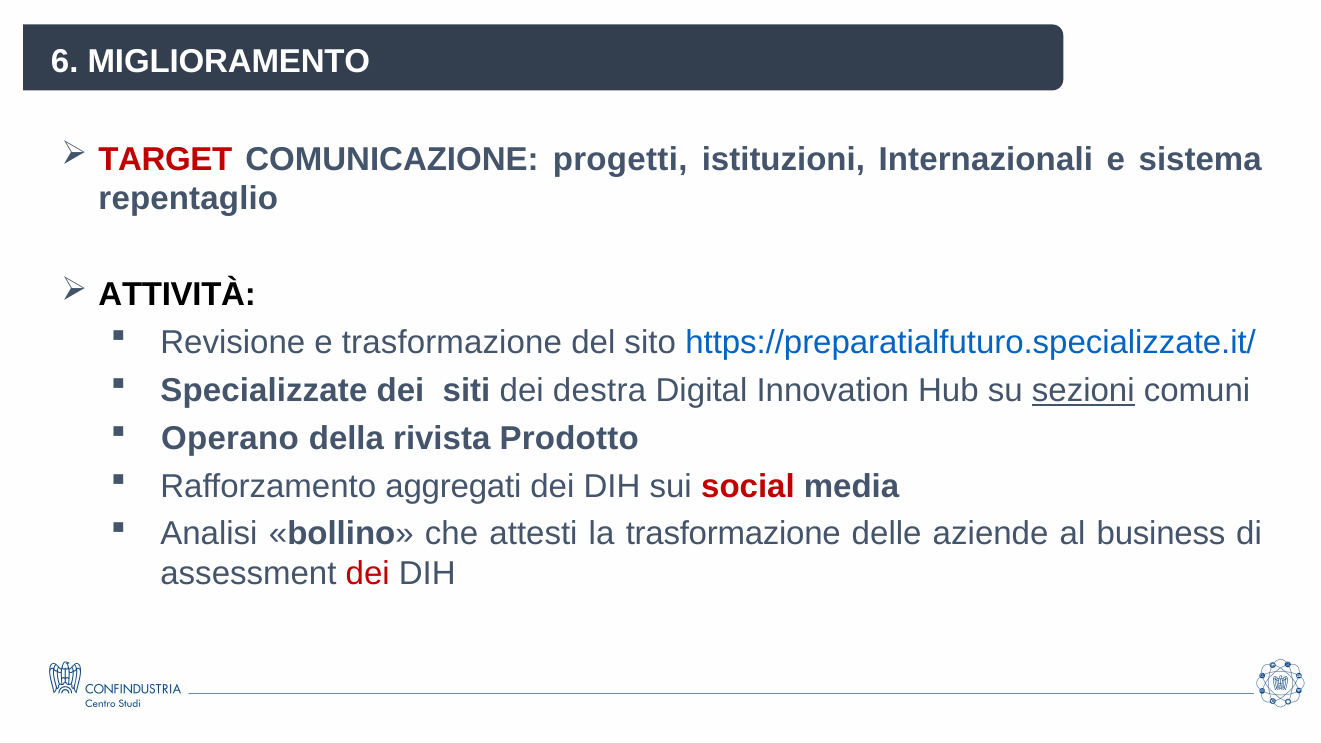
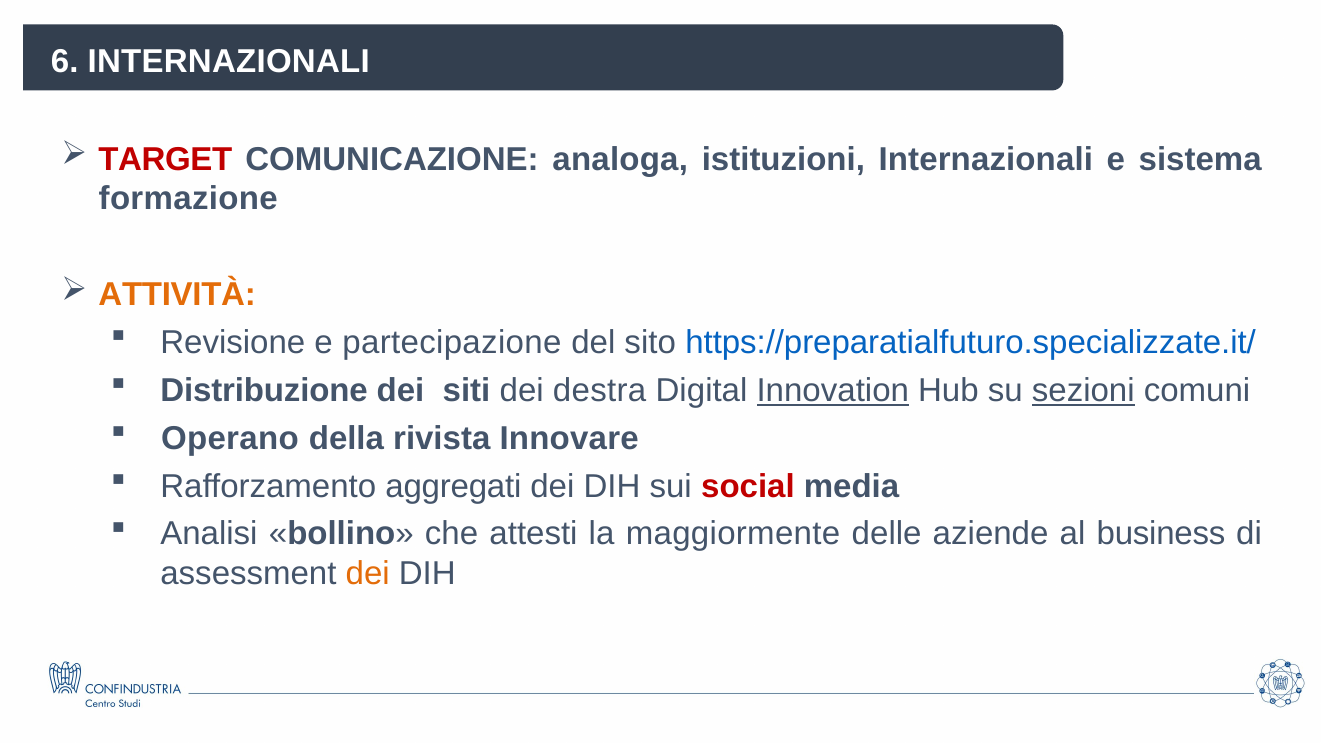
6 MIGLIORAMENTO: MIGLIORAMENTO -> INTERNAZIONALI (229, 62)
progetti: progetti -> analoga (620, 159)
repentaglio: repentaglio -> formazione (188, 199)
ATTIVITÀ colour: black -> orange (177, 295)
e trasformazione: trasformazione -> partecipazione (452, 342)
Specializzate: Specializzate -> Distribuzione (264, 390)
Innovation underline: none -> present (833, 390)
Prodotto: Prodotto -> Innovare (569, 438)
la trasformazione: trasformazione -> maggiormente (733, 534)
dei colour: red -> orange (368, 574)
